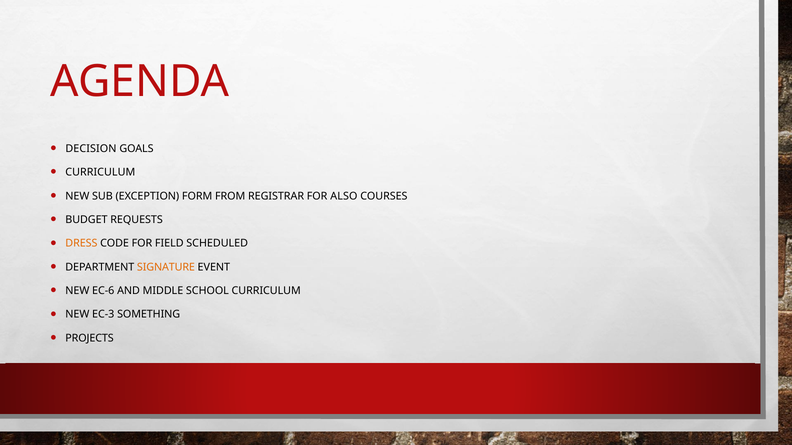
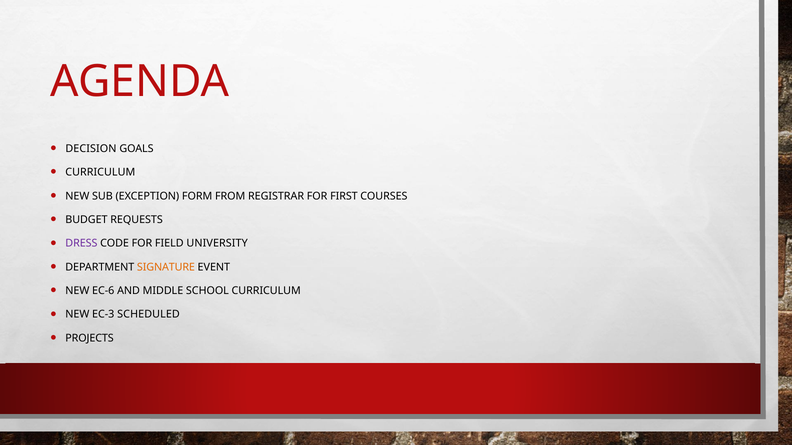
ALSO: ALSO -> FIRST (344, 196)
DRESS colour: orange -> purple (81, 244)
SCHEDULED: SCHEDULED -> UNIVERSITY (217, 244)
SOMETHING: SOMETHING -> SCHEDULED (149, 315)
